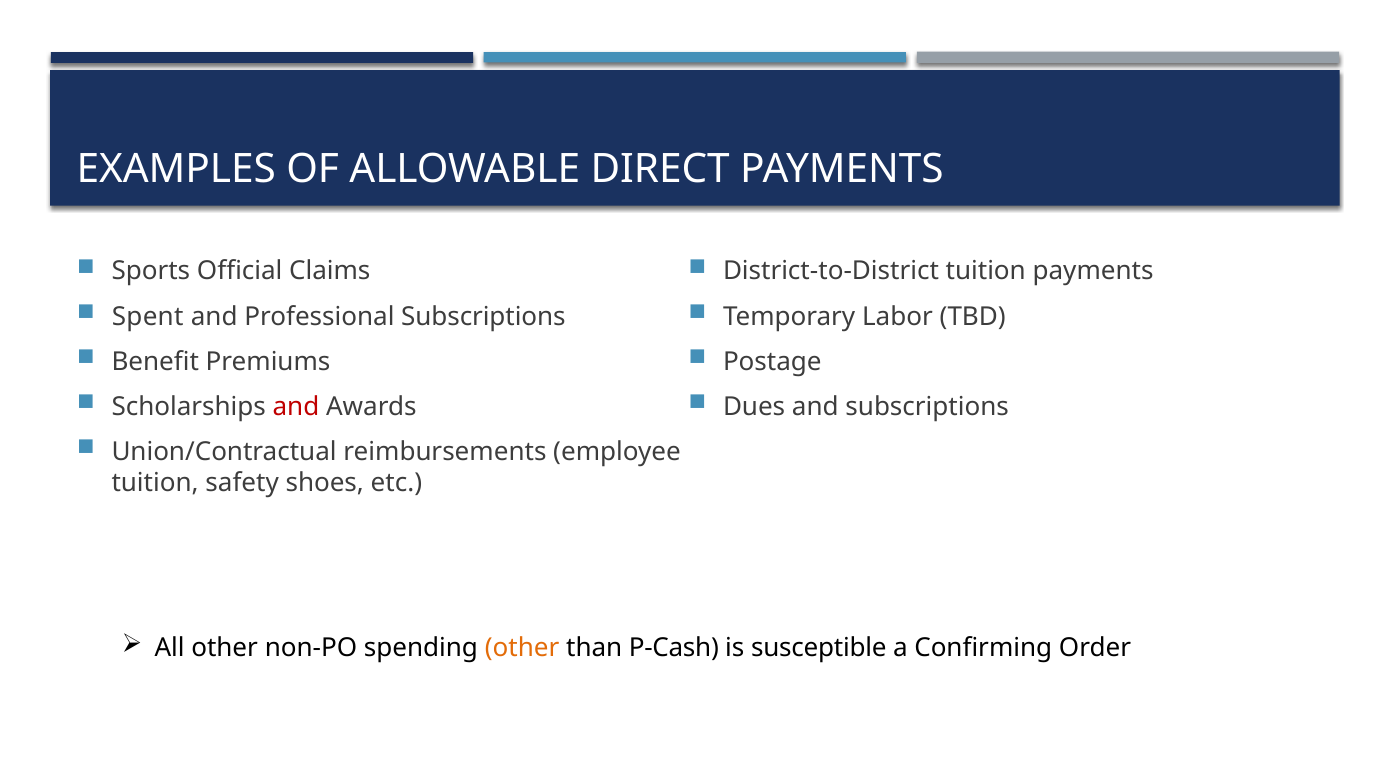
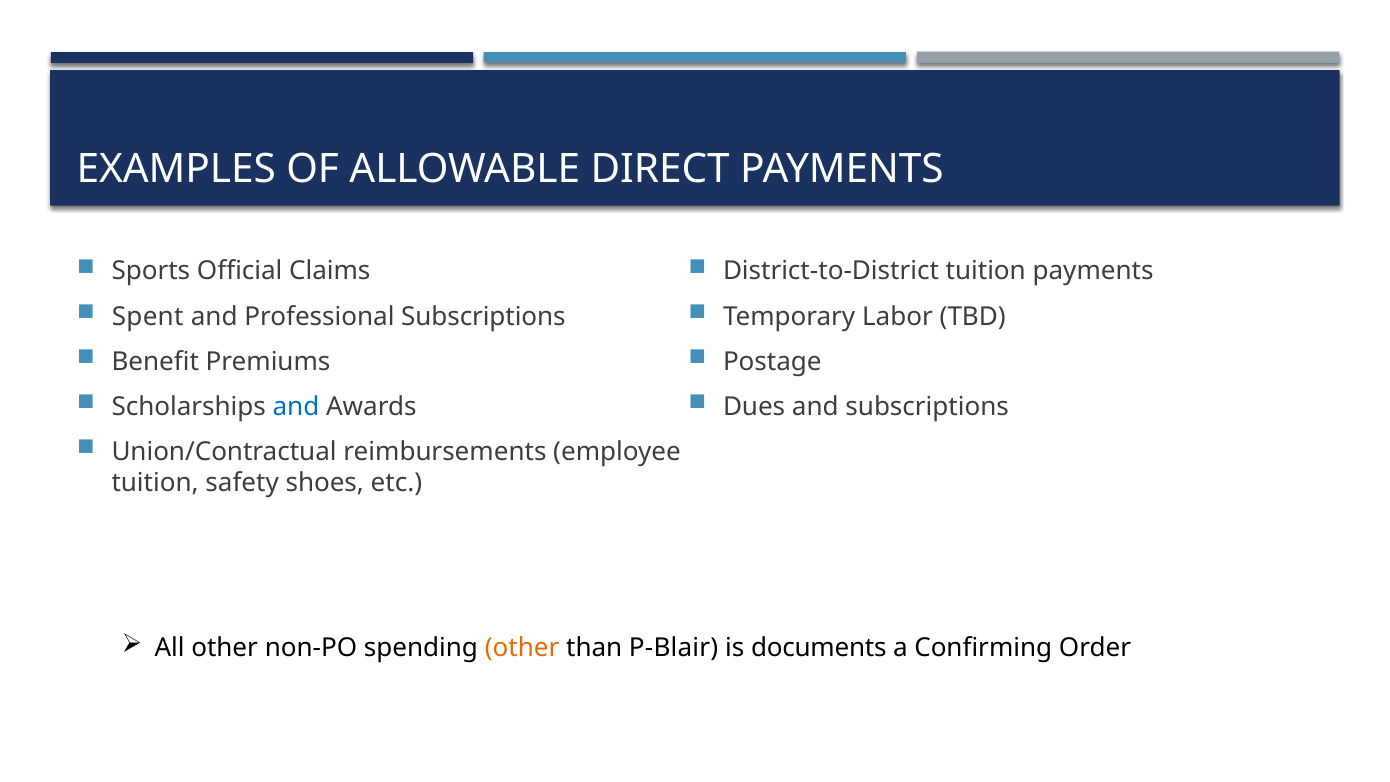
and colour: red -> blue (296, 407)
P-Cash: P-Cash -> P-Blair (674, 648)
susceptible: susceptible -> documents (819, 648)
